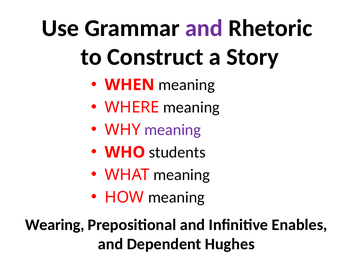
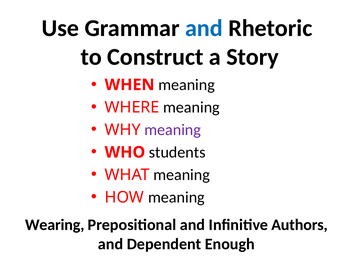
and colour: purple -> blue (204, 28)
Enables: Enables -> Authors (300, 225)
Hughes: Hughes -> Enough (230, 245)
